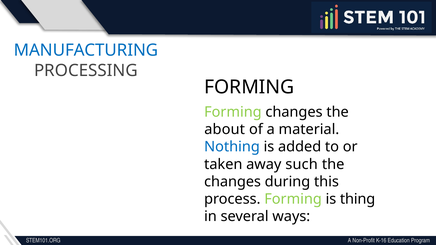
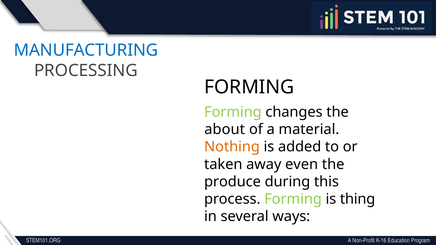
Nothing colour: blue -> orange (232, 147)
such: such -> even (302, 164)
changes: changes -> produce (233, 182)
